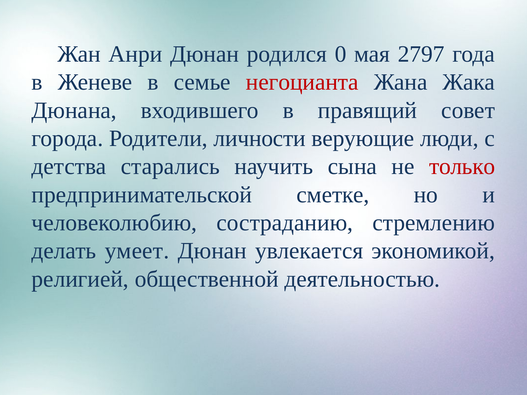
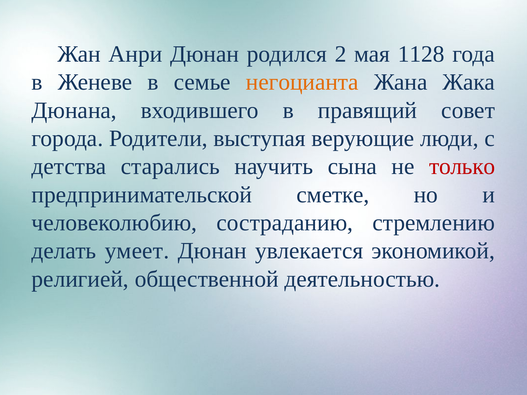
0: 0 -> 2 (341, 54)
2797: 2797 -> 1128 (421, 54)
негоцианта colour: red -> orange (302, 82)
личности: личности -> выступая (260, 139)
